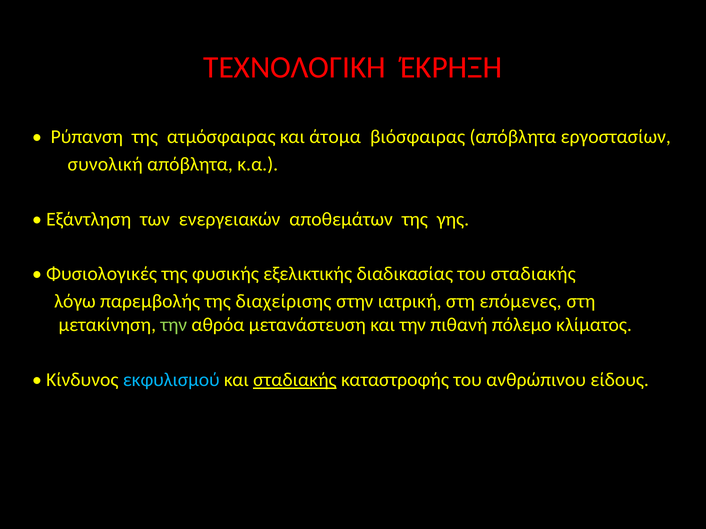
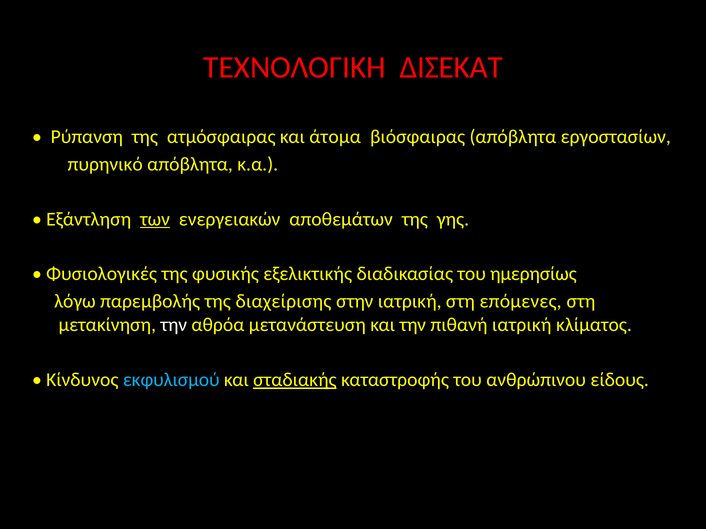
ΈΚΡΗΞΗ: ΈΚΡΗΞΗ -> ΔΙΣΕΚΑΤ (451, 67)
συνολική: συνολική -> πυρηνικό (105, 164)
των underline: none -> present (155, 219)
του σταδιακής: σταδιακής -> ημερησίως (533, 274)
την colour: light green -> white (174, 325)
πιθανή πόλεμο: πόλεμο -> ιατρική (522, 325)
